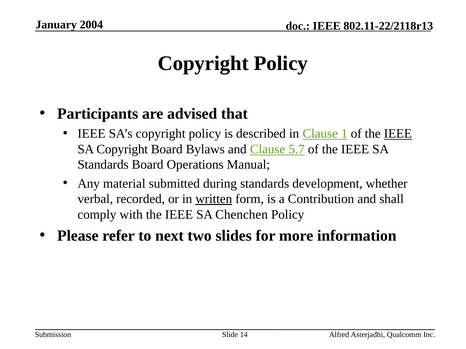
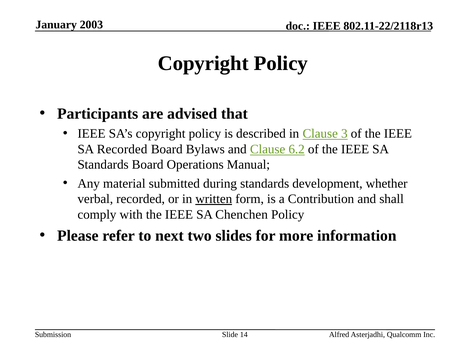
2004: 2004 -> 2003 (91, 25)
1: 1 -> 3 (344, 134)
IEEE underline: present -> none (398, 134)
SA Copyright: Copyright -> Recorded (122, 149)
5.7: 5.7 -> 6.2 (297, 149)
